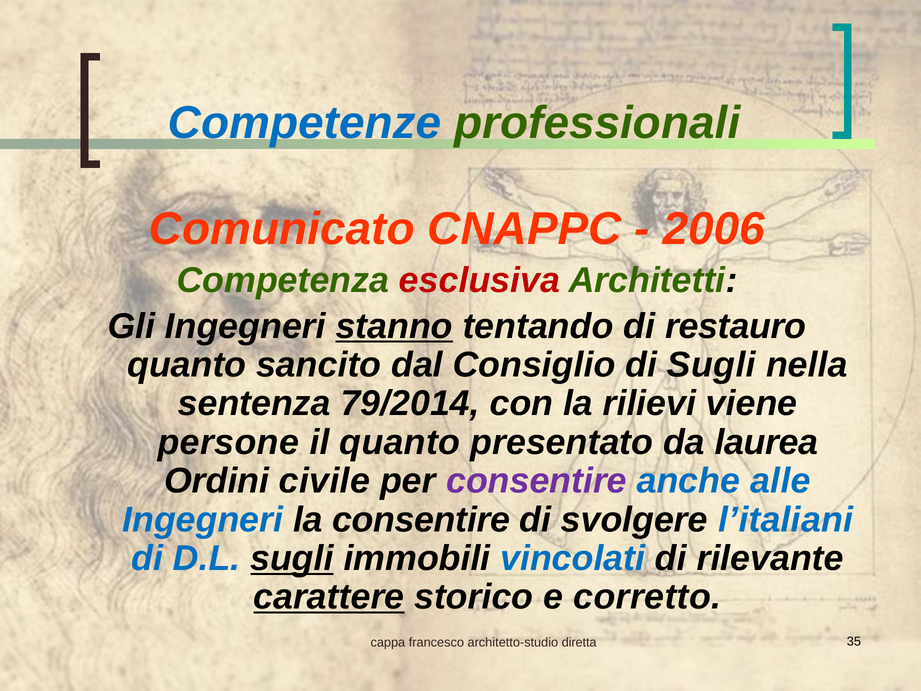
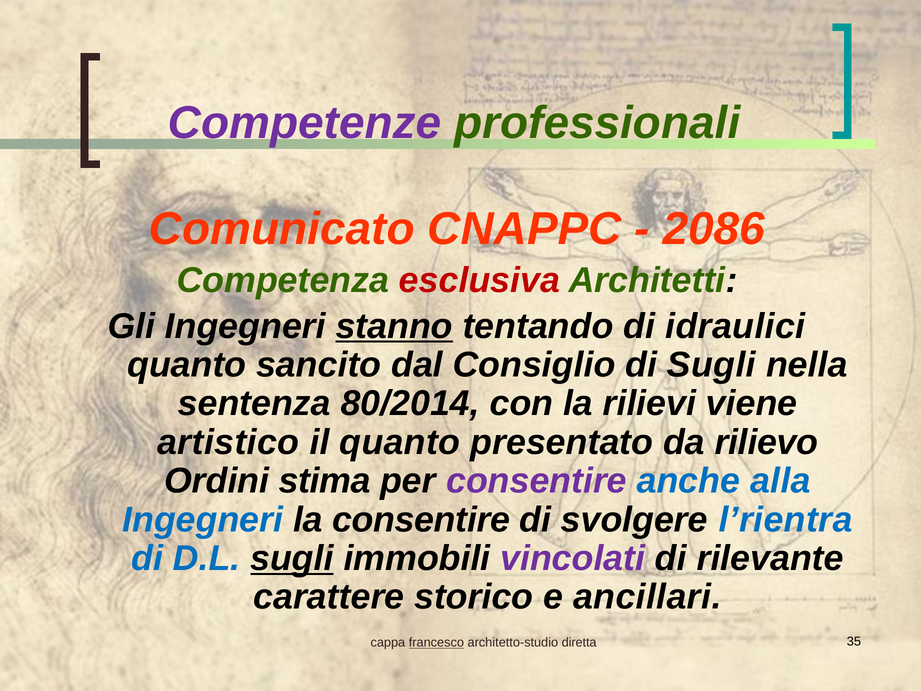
Competenze colour: blue -> purple (305, 123)
2006: 2006 -> 2086 (714, 229)
restauro: restauro -> idraulici (735, 326)
79/2014: 79/2014 -> 80/2014 (410, 403)
persone: persone -> artistico (228, 442)
laurea: laurea -> rilievo (766, 442)
civile: civile -> stima (325, 481)
alle: alle -> alla (780, 481)
l’italiani: l’italiani -> l’rientra (786, 520)
vincolati colour: blue -> purple (573, 558)
carattere underline: present -> none (329, 597)
corretto: corretto -> ancillari (647, 597)
francesco underline: none -> present (436, 642)
